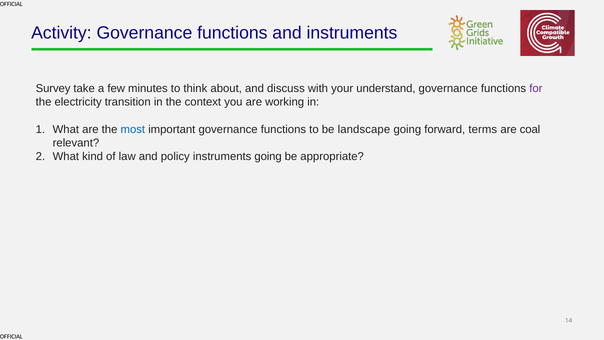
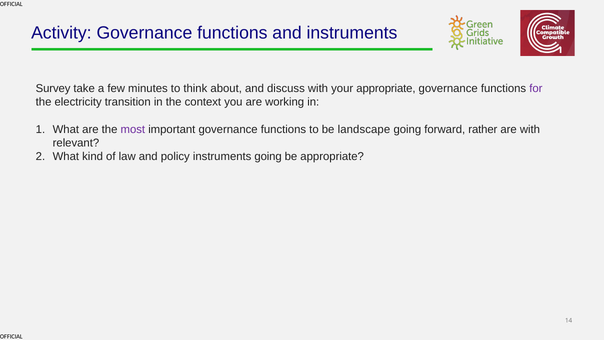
your understand: understand -> appropriate (386, 89)
most colour: blue -> purple (133, 129)
terms: terms -> rather (483, 129)
are coal: coal -> with (530, 129)
